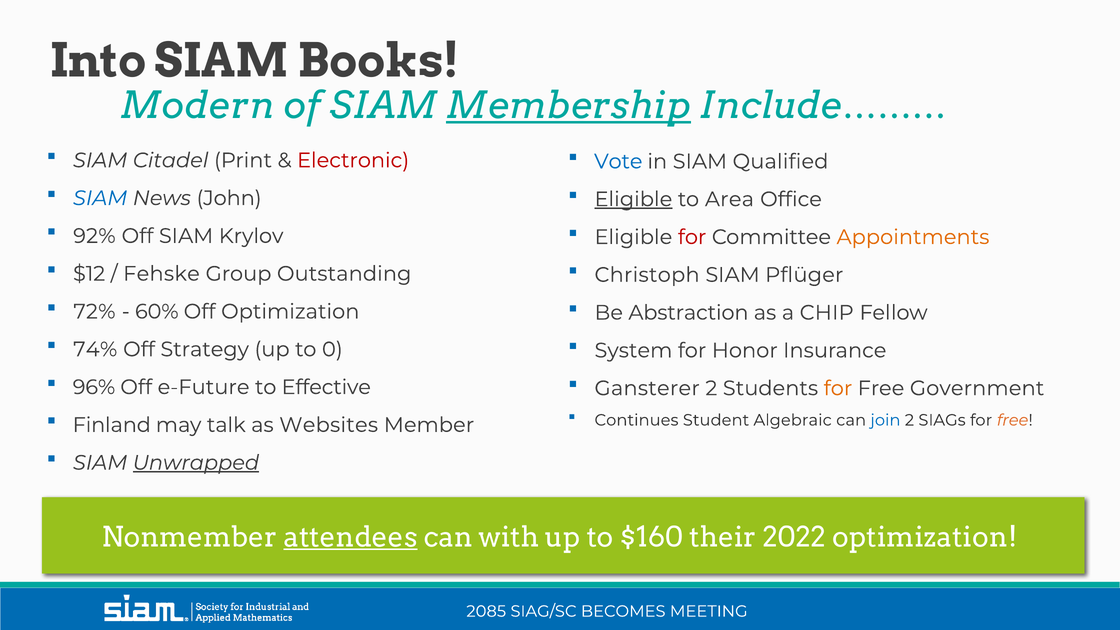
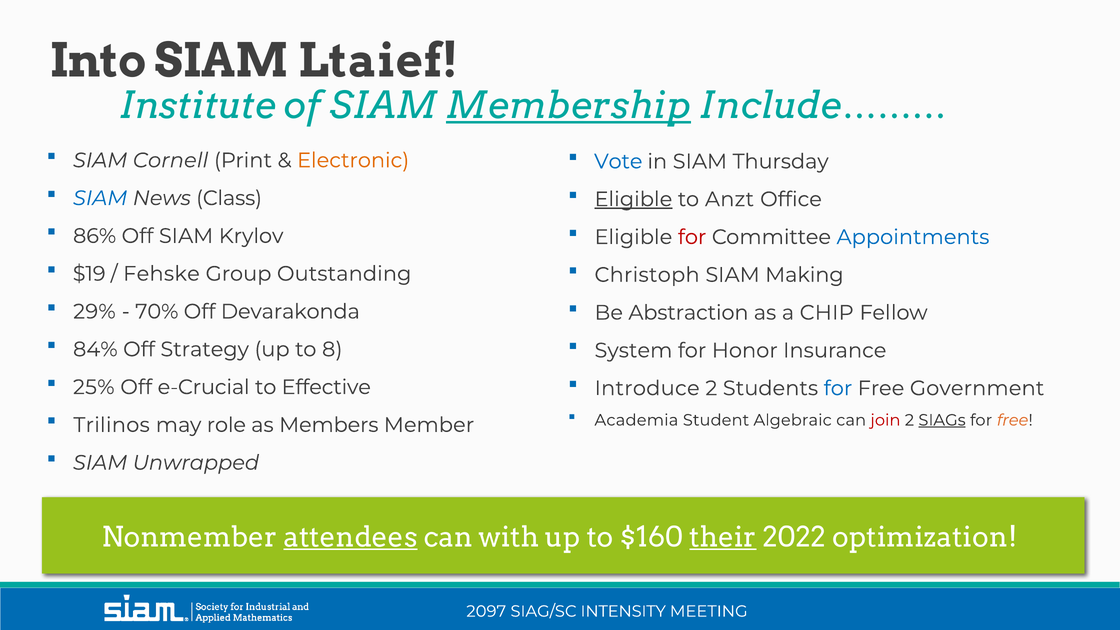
Books: Books -> Ltaief (378, 61)
Modern: Modern -> Institute (198, 106)
Citadel: Citadel -> Cornell (171, 160)
Electronic colour: red -> orange (353, 160)
Qualified: Qualified -> Thursday (781, 161)
John: John -> Class (229, 198)
Area: Area -> Anzt (729, 199)
92%: 92% -> 86% (95, 236)
Appointments colour: orange -> blue (913, 237)
$12: $12 -> $19 (89, 274)
Pflüger: Pflüger -> Making (804, 275)
72%: 72% -> 29% (94, 312)
60%: 60% -> 70% (157, 312)
Off Optimization: Optimization -> Devarakonda (290, 312)
74%: 74% -> 84% (95, 349)
0: 0 -> 8 (332, 349)
96%: 96% -> 25% (94, 387)
e-Future: e-Future -> e-Crucial (204, 387)
Gansterer: Gansterer -> Introduce (647, 388)
for colour: orange -> blue (838, 388)
Continues: Continues -> Academia (636, 420)
join colour: blue -> red (885, 420)
SIAGs underline: none -> present (942, 420)
Finland: Finland -> Trilinos (112, 425)
talk: talk -> role (226, 425)
Websites: Websites -> Members (329, 425)
Unwrapped underline: present -> none (196, 463)
their underline: none -> present (723, 537)
2085: 2085 -> 2097 (486, 611)
BECOMES: BECOMES -> INTENSITY (623, 611)
